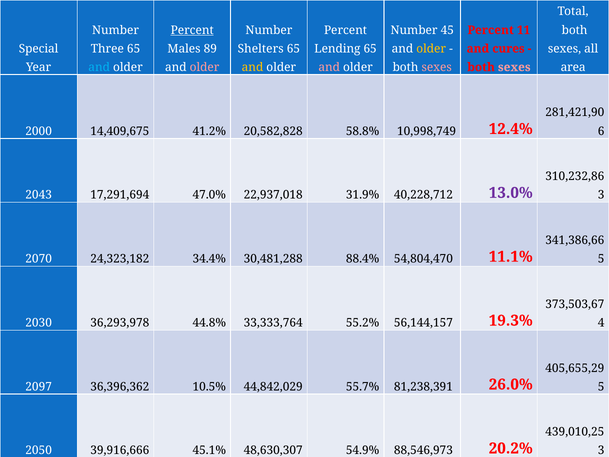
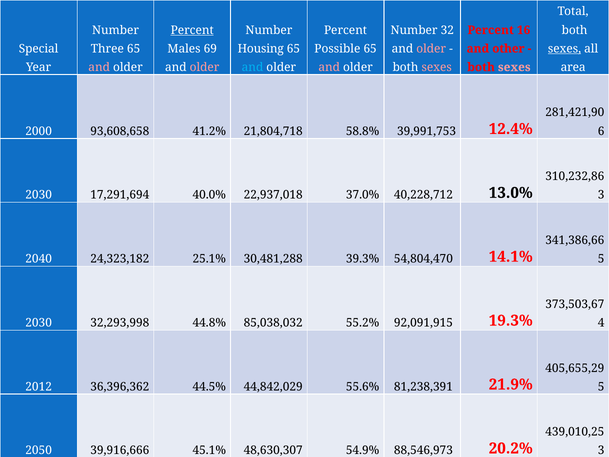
45: 45 -> 32 (447, 30)
11: 11 -> 16 (524, 30)
89: 89 -> 69 (210, 49)
Shelters: Shelters -> Housing (261, 49)
Lending: Lending -> Possible (337, 49)
older colour: yellow -> pink (431, 49)
cures: cures -> other (508, 49)
sexes underline: none -> present (565, 49)
and colour: light blue -> pink (99, 67)
and colour: yellow -> light blue (252, 67)
14,409,675: 14,409,675 -> 93,608,658 (120, 131)
20,582,828: 20,582,828 -> 21,804,718 (273, 131)
10,998,749: 10,998,749 -> 39,991,753 (427, 131)
2043: 2043 -> 2030 (39, 195)
47.0%: 47.0% -> 40.0% (209, 195)
31.9%: 31.9% -> 37.0% (363, 195)
13.0% colour: purple -> black (511, 193)
2070: 2070 -> 2040 (39, 259)
34.4%: 34.4% -> 25.1% (209, 259)
88.4%: 88.4% -> 39.3% (363, 259)
11.1%: 11.1% -> 14.1% (511, 257)
36,293,978: 36,293,978 -> 32,293,998 (120, 323)
33,333,764: 33,333,764 -> 85,038,032 (273, 323)
56,144,157: 56,144,157 -> 92,091,915 (423, 323)
2097: 2097 -> 2012 (39, 386)
10.5%: 10.5% -> 44.5% (209, 386)
55.7%: 55.7% -> 55.6% (363, 386)
26.0%: 26.0% -> 21.9% (511, 384)
